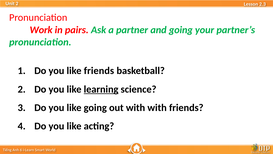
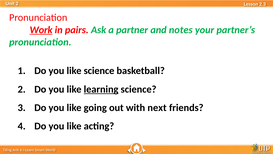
Work underline: none -> present (41, 30)
and going: going -> notes (181, 30)
like friends: friends -> science (99, 71)
with with: with -> next (157, 107)
